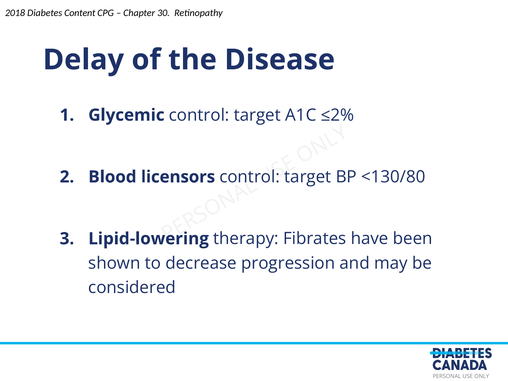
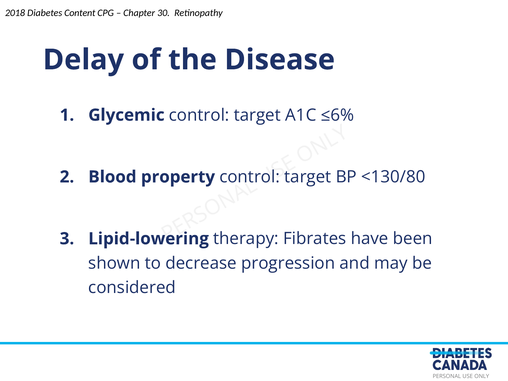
≤2%: ≤2% -> ≤6% (337, 115)
licensors: licensors -> property (178, 177)
